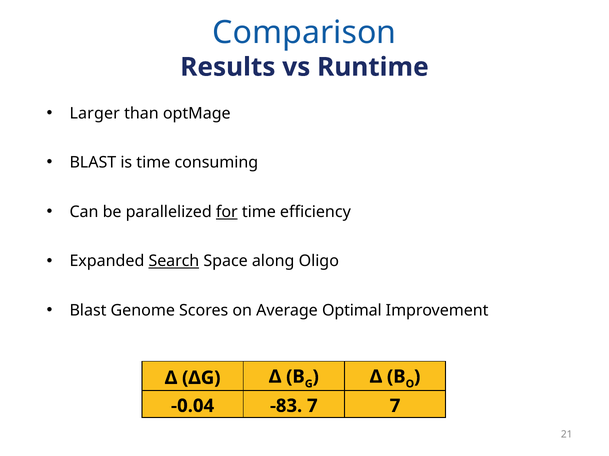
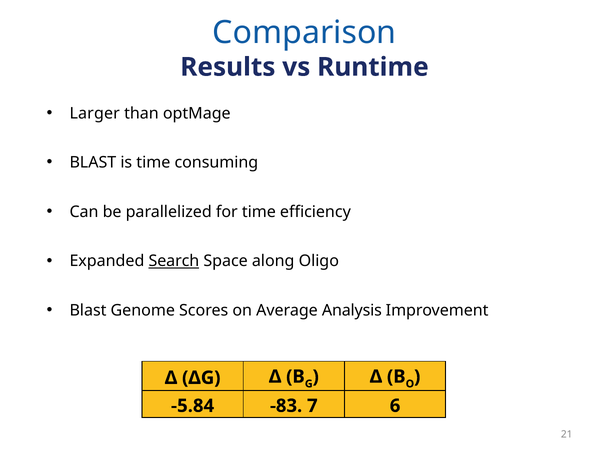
for underline: present -> none (227, 212)
Optimal: Optimal -> Analysis (352, 311)
-0.04: -0.04 -> -5.84 (193, 406)
7 7: 7 -> 6 (395, 406)
